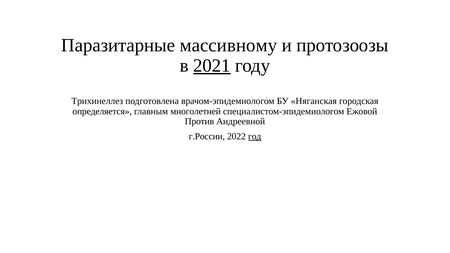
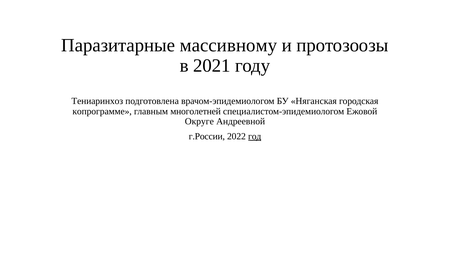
2021 underline: present -> none (212, 66)
Трихинеллез: Трихинеллез -> Тениаринхоз (97, 101)
определяется: определяется -> копрограмме (102, 111)
Против: Против -> Округе (199, 121)
